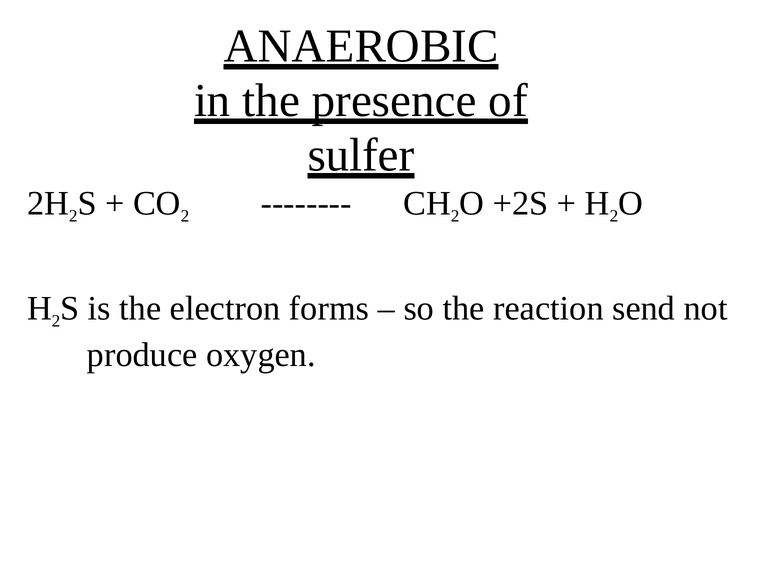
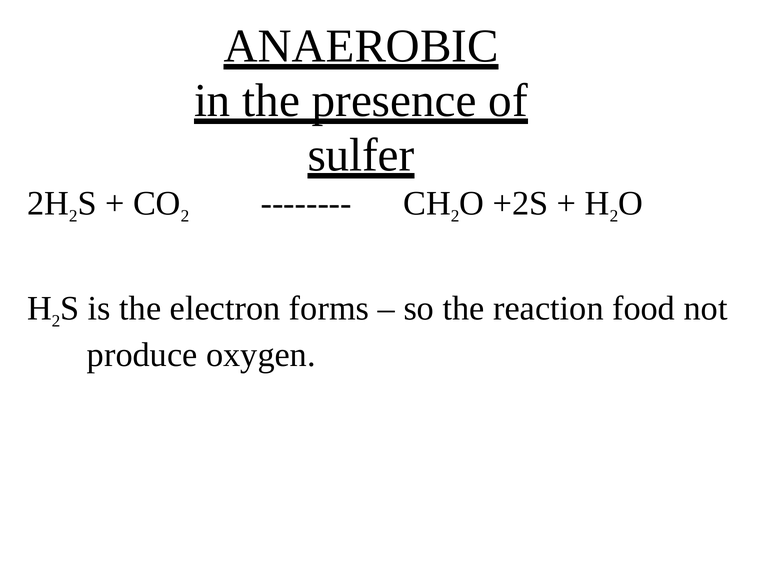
send: send -> food (644, 308)
